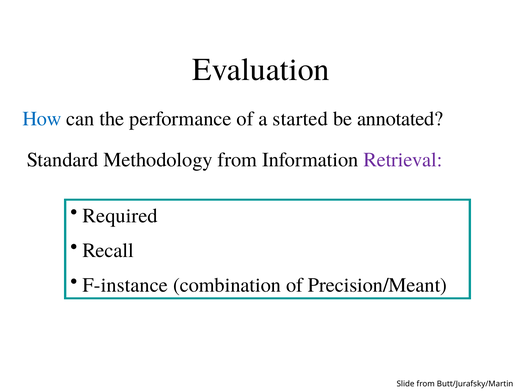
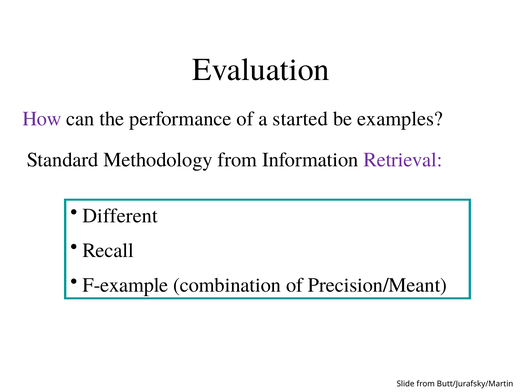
How colour: blue -> purple (42, 118)
annotated: annotated -> examples (400, 118)
Required: Required -> Different (120, 216)
F-instance: F-instance -> F-example (125, 285)
